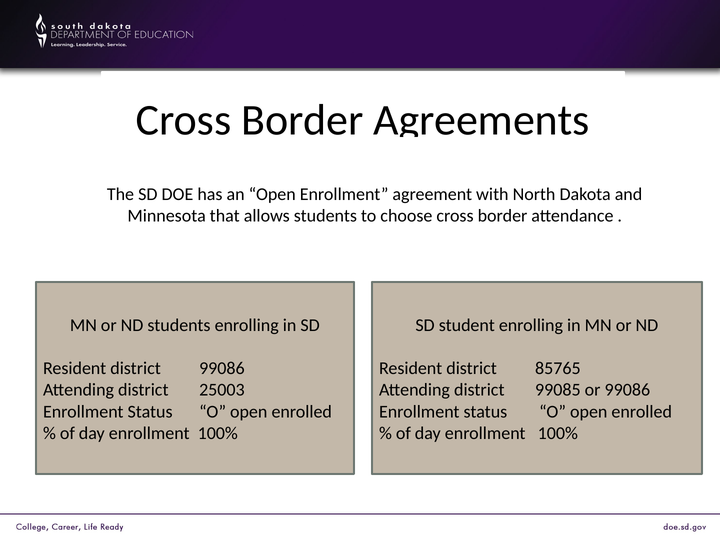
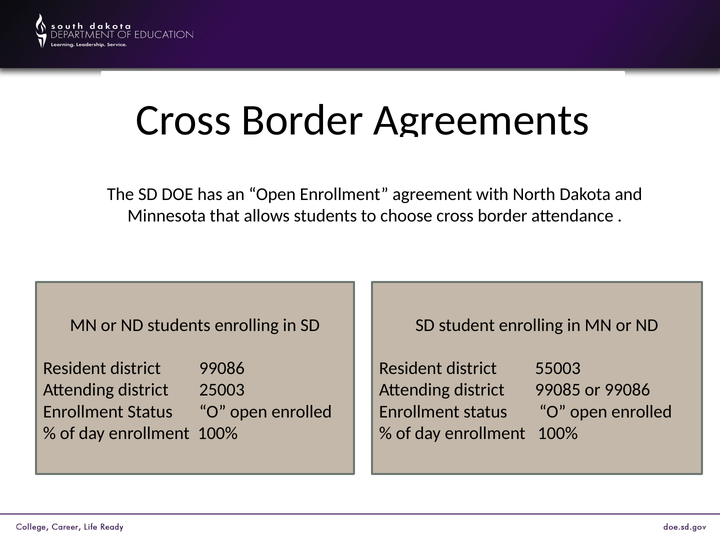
85765: 85765 -> 55003 (558, 368)
